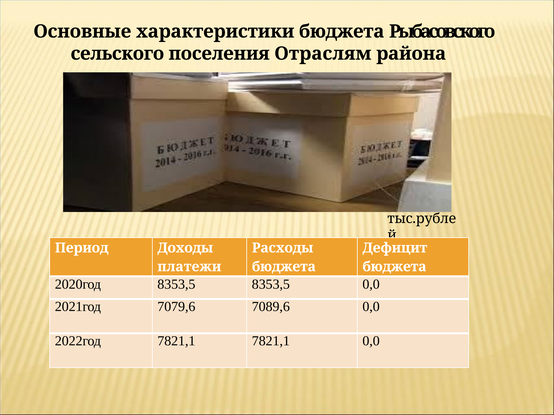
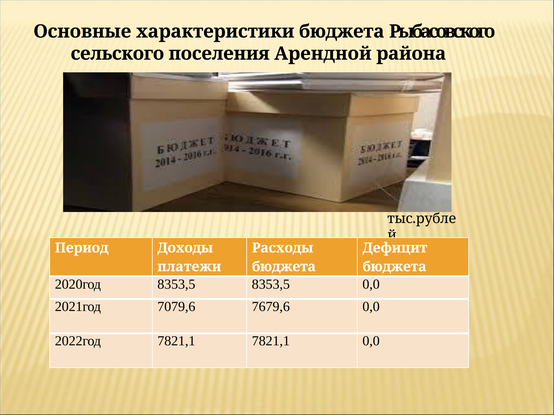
Отраслям: Отраслям -> Арендной (323, 54)
7089,6: 7089,6 -> 7679,6 (271, 307)
